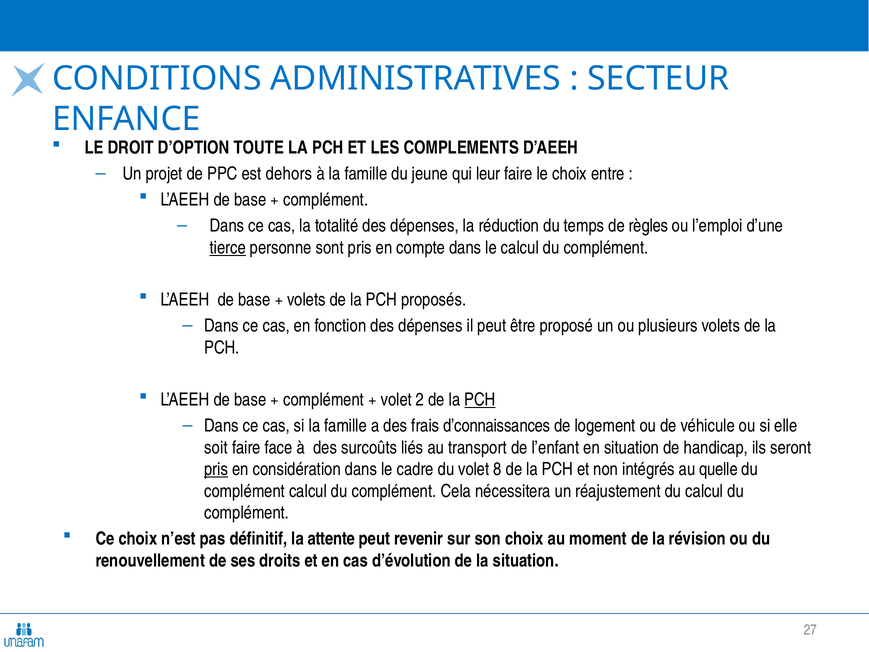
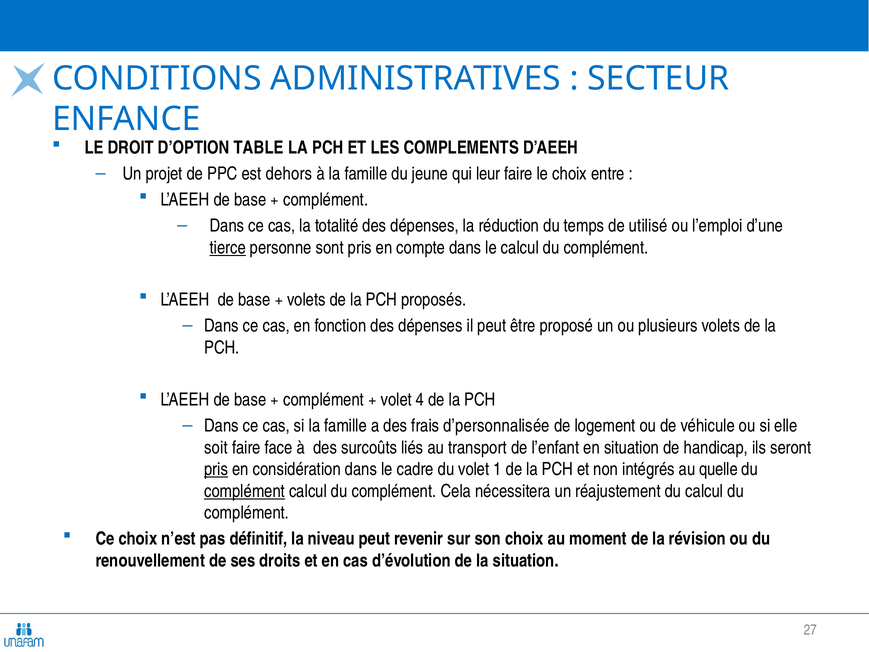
TOUTE: TOUTE -> TABLE (259, 148)
règles: règles -> utilisé (648, 226)
2: 2 -> 4 (420, 400)
PCH underline: present -> none (480, 400)
d’connaissances: d’connaissances -> d’personnalisée (497, 426)
8: 8 -> 1 (497, 469)
complément underline: none -> present (245, 491)
attente: attente -> niveau (331, 539)
